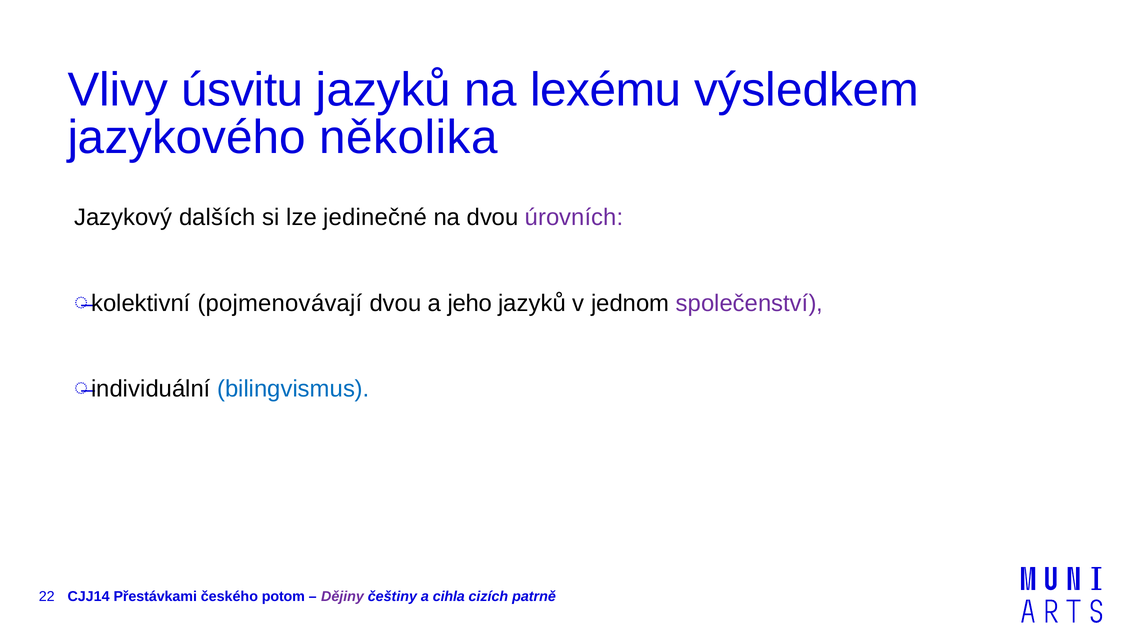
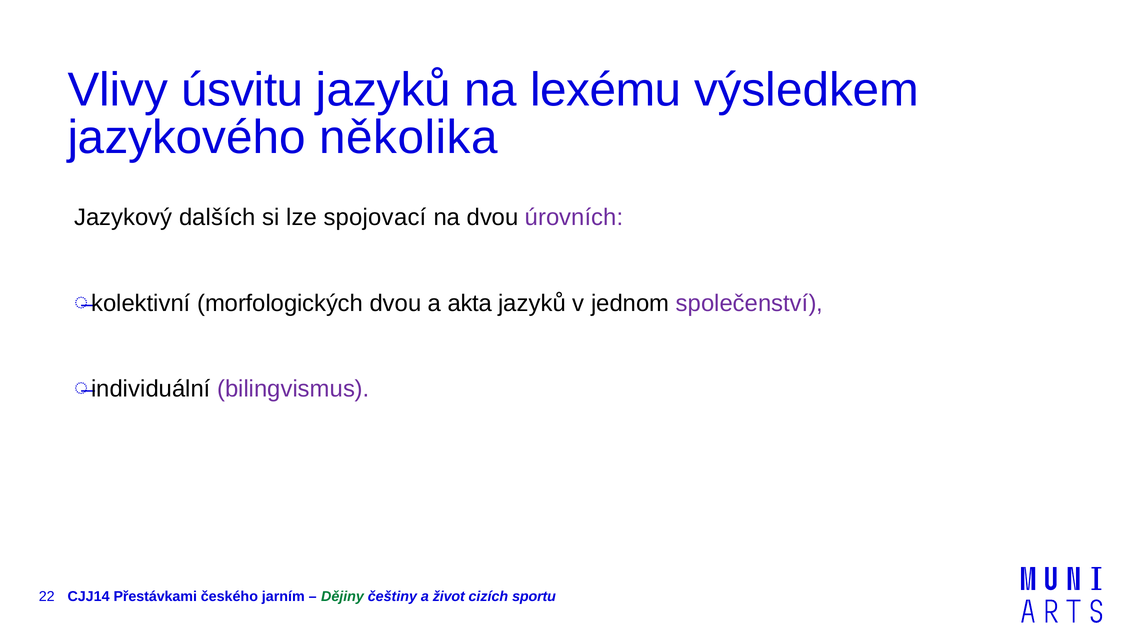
jedinečné: jedinečné -> spojovací (375, 218)
pojmenovávají: pojmenovávají -> morfologických (280, 303)
jeho: jeho -> akta (470, 303)
bilingvismus colour: blue -> purple (293, 389)
potom: potom -> jarním (283, 597)
Dějiny colour: purple -> green (342, 597)
cihla: cihla -> život (449, 597)
patrně: patrně -> sportu (534, 597)
